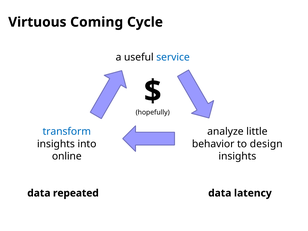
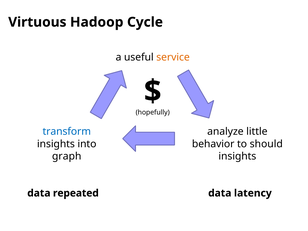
Coming: Coming -> Hadoop (97, 22)
service colour: blue -> orange (173, 57)
design: design -> should (266, 144)
online: online -> graph (67, 156)
